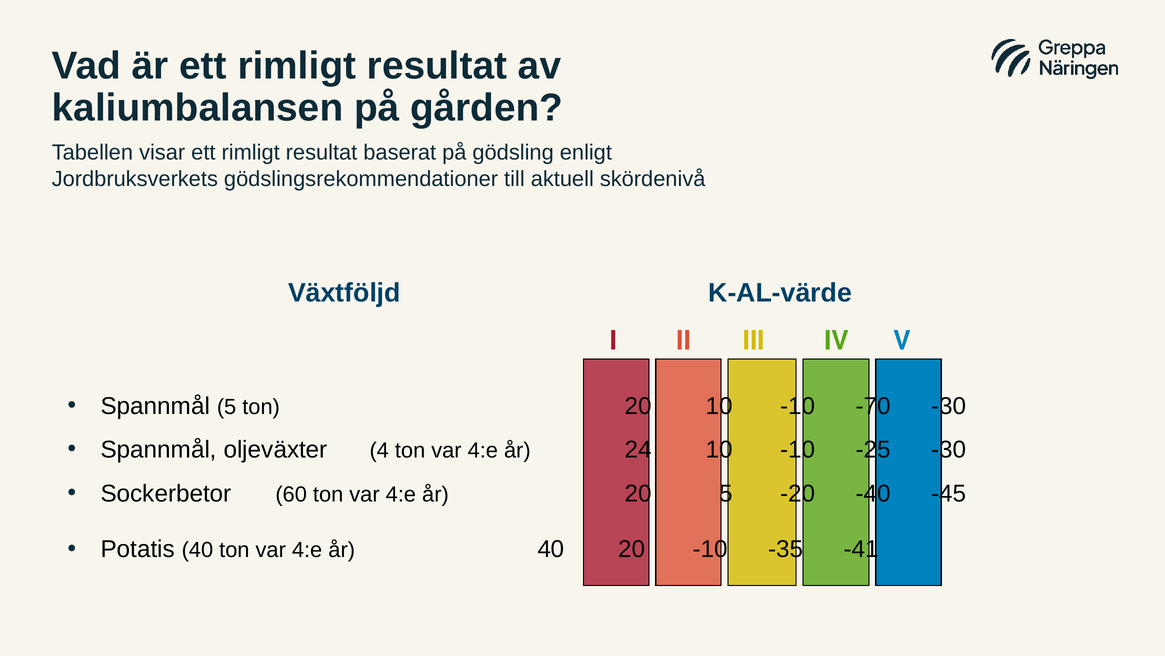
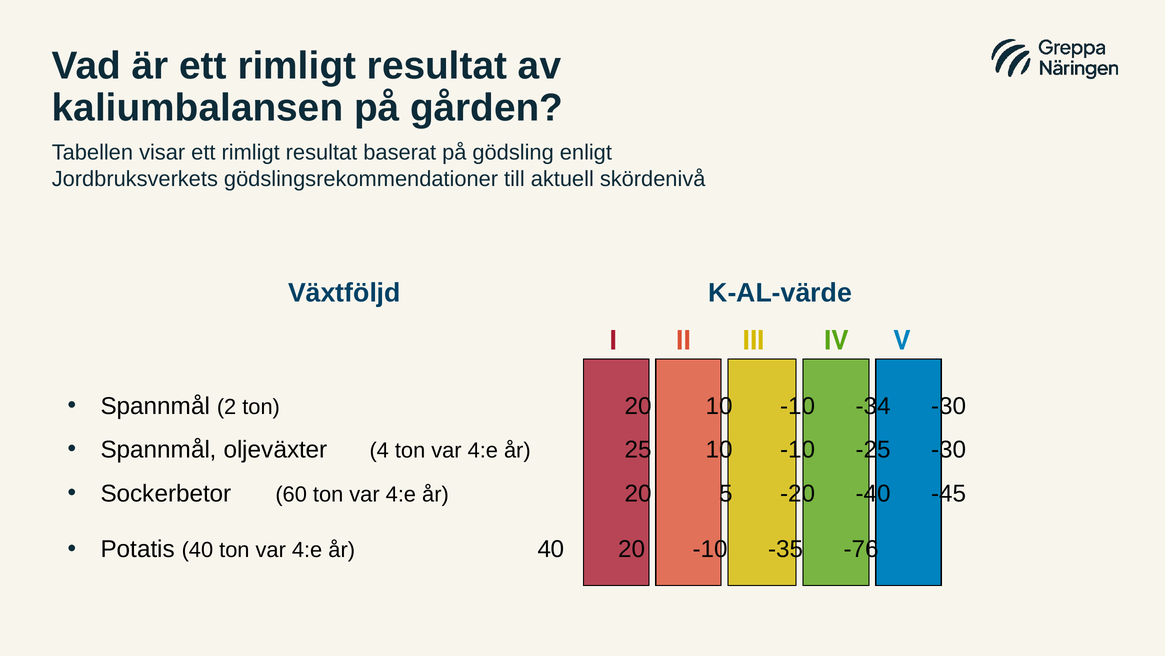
Spannmål 5: 5 -> 2 (227, 406)
-70: -70 -> -34 (873, 406)
24: 24 -> 25 (638, 449)
-41: -41 -> -76 (861, 549)
